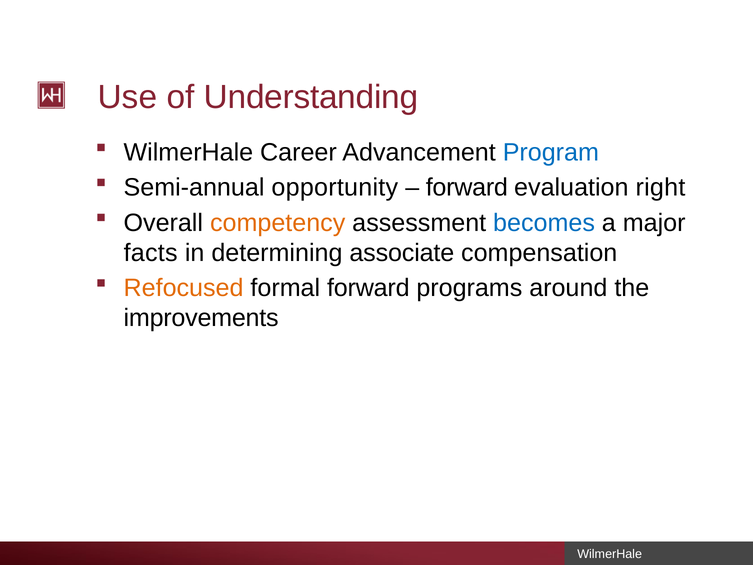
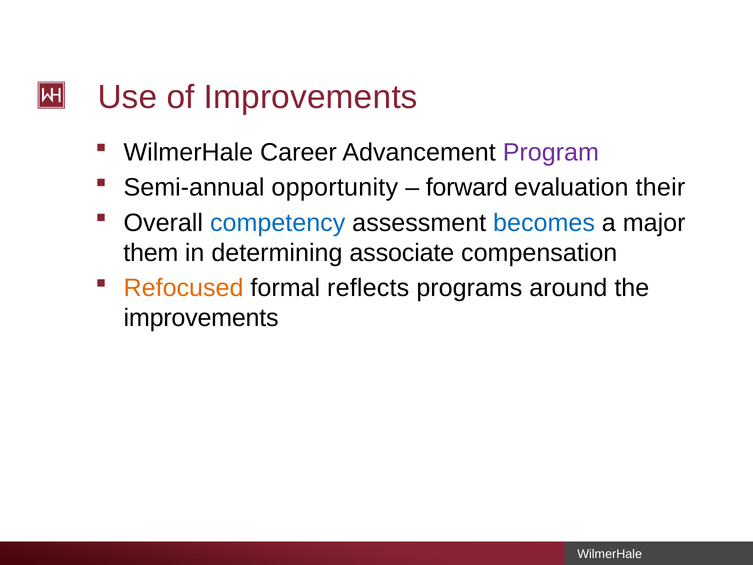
of Understanding: Understanding -> Improvements (311, 97)
Program colour: blue -> purple (551, 152)
right: right -> their (660, 187)
competency colour: orange -> blue (278, 223)
facts: facts -> them (151, 253)
formal forward: forward -> reflects (368, 288)
